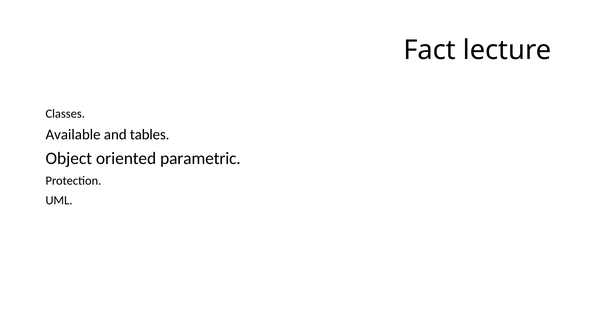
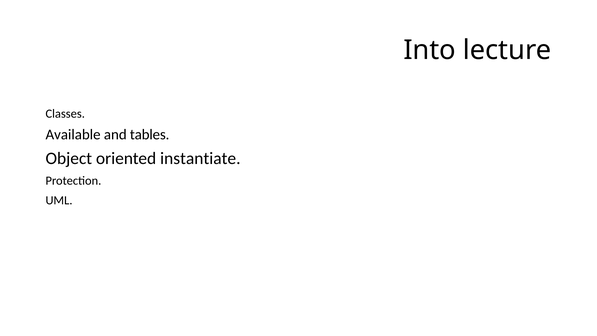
Fact: Fact -> Into (430, 50)
parametric: parametric -> instantiate (200, 158)
